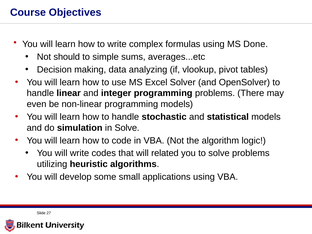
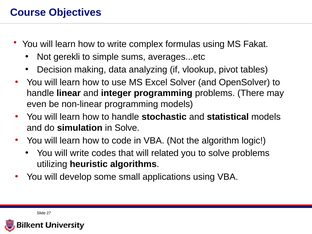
Done: Done -> Fakat (256, 44)
should: should -> gerekli (67, 57)
